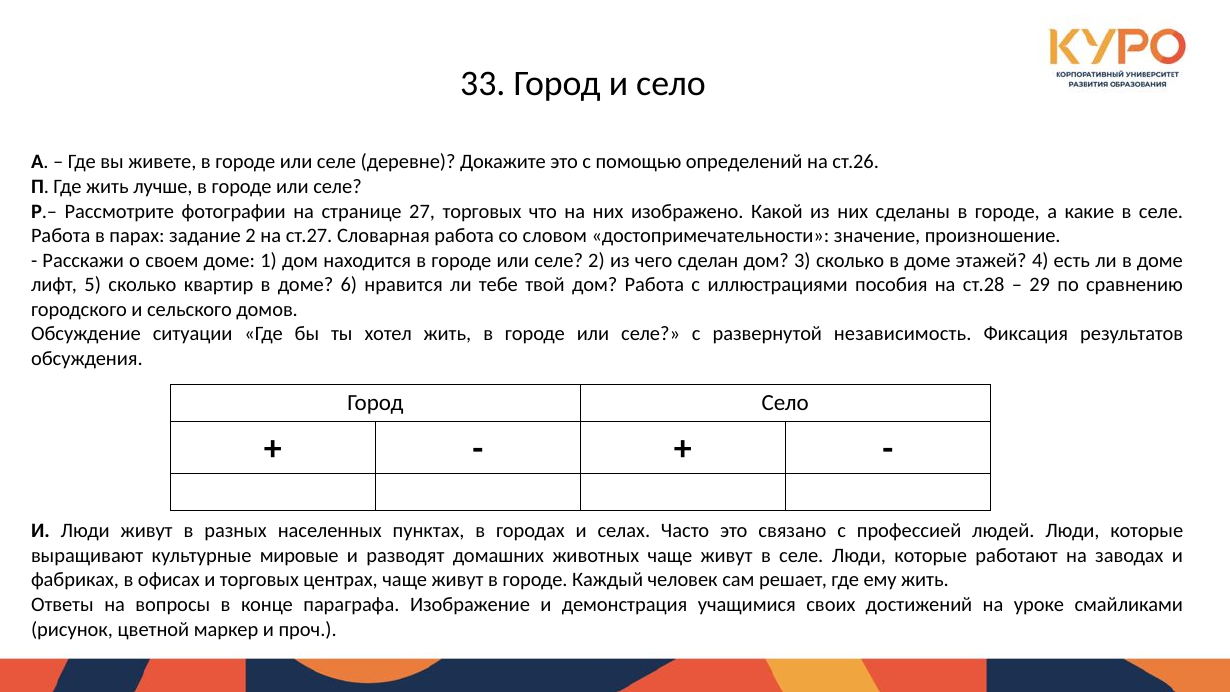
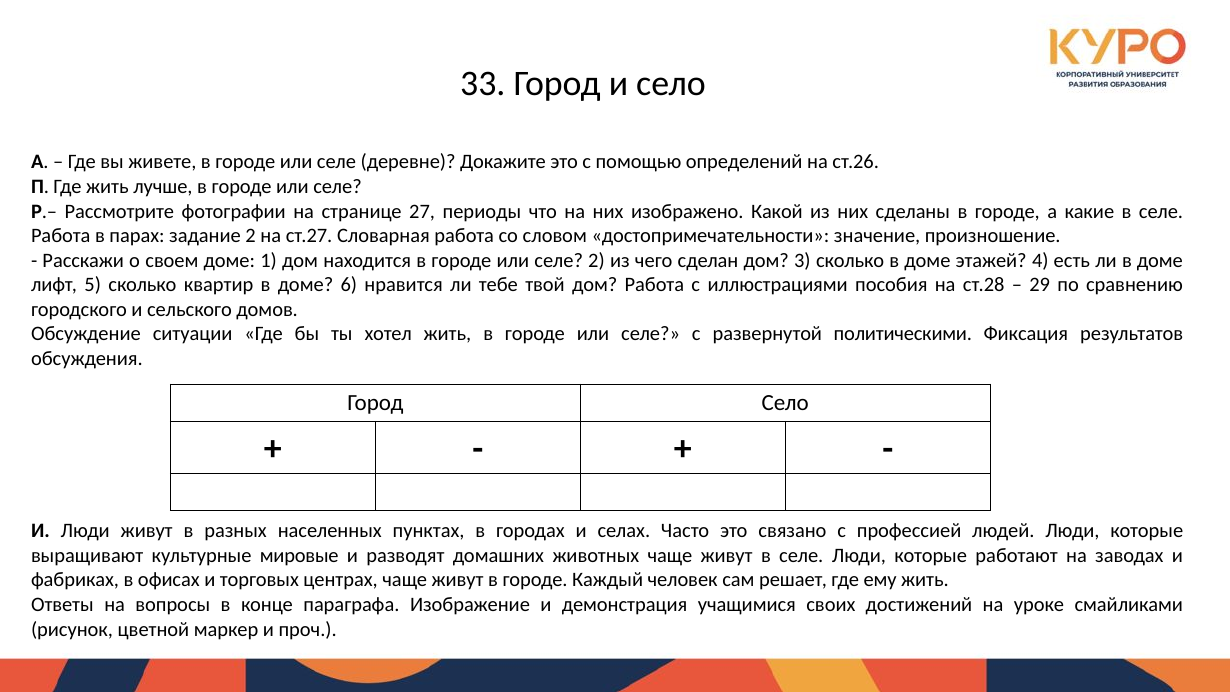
27 торговых: торговых -> периоды (482, 211)
независимость: независимость -> политическими (903, 334)
